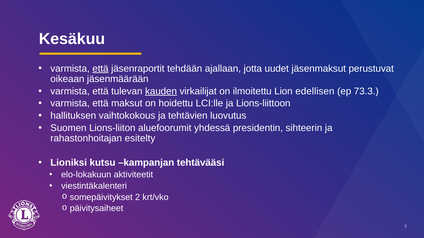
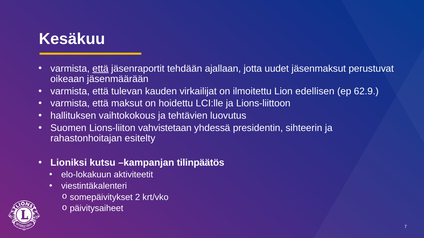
kauden underline: present -> none (161, 91)
73.3: 73.3 -> 62.9 (366, 91)
aluefoorumit: aluefoorumit -> vahvistetaan (165, 128)
tehtävääsi: tehtävääsi -> tilinpäätös (201, 163)
